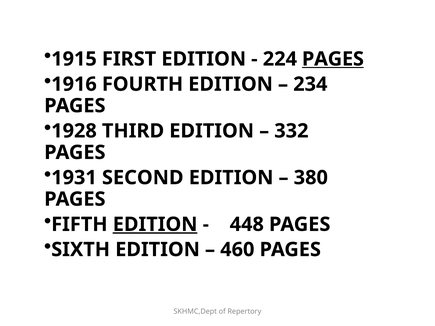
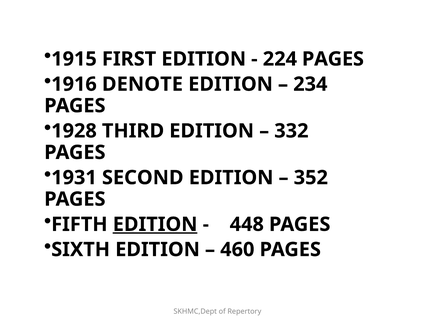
PAGES underline: present -> none (333, 59)
FOURTH: FOURTH -> DENOTE (142, 84)
380: 380 -> 352 (311, 178)
